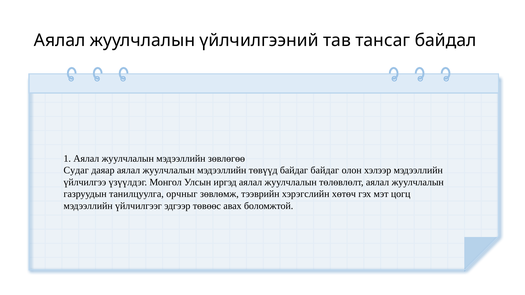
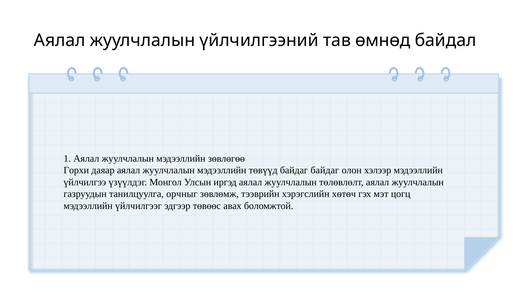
тансаг: тансаг -> өмнөд (383, 41)
Судаг: Судаг -> Горхи (76, 171)
